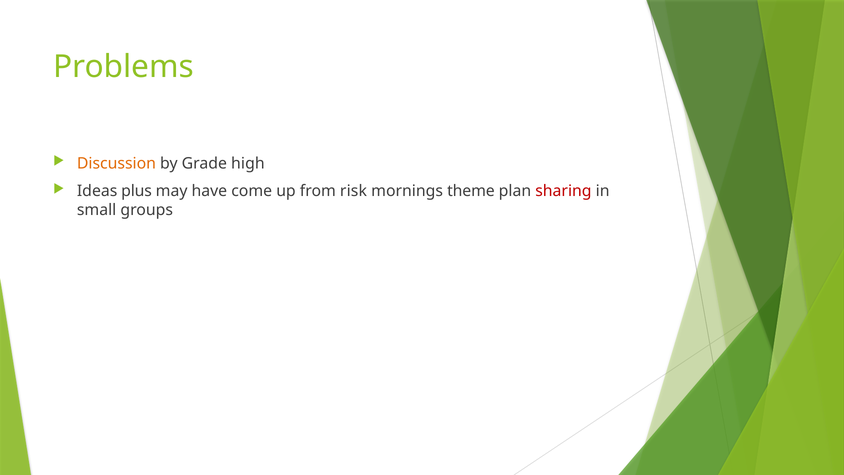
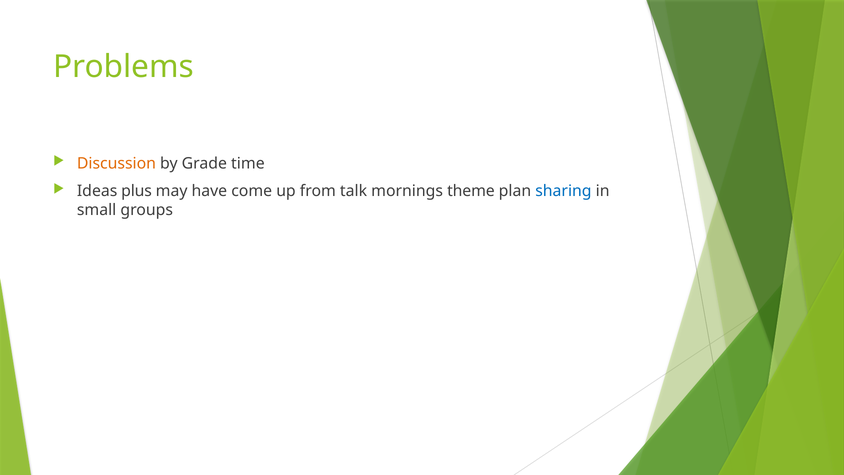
high: high -> time (248, 163)
risk: risk -> talk (354, 191)
sharing colour: red -> blue (563, 191)
